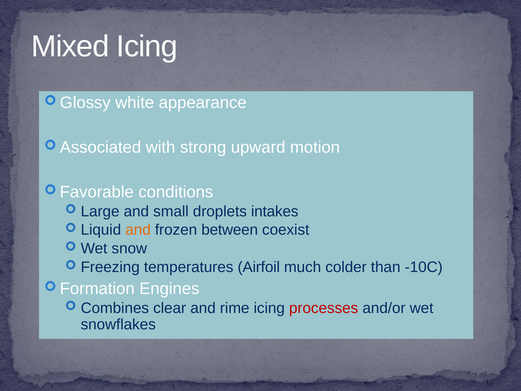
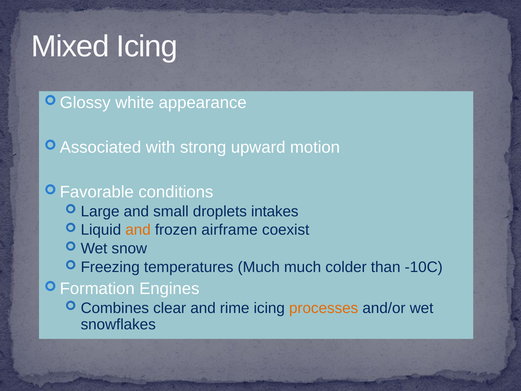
between: between -> airframe (230, 230)
temperatures Airfoil: Airfoil -> Much (259, 267)
processes colour: red -> orange (324, 308)
